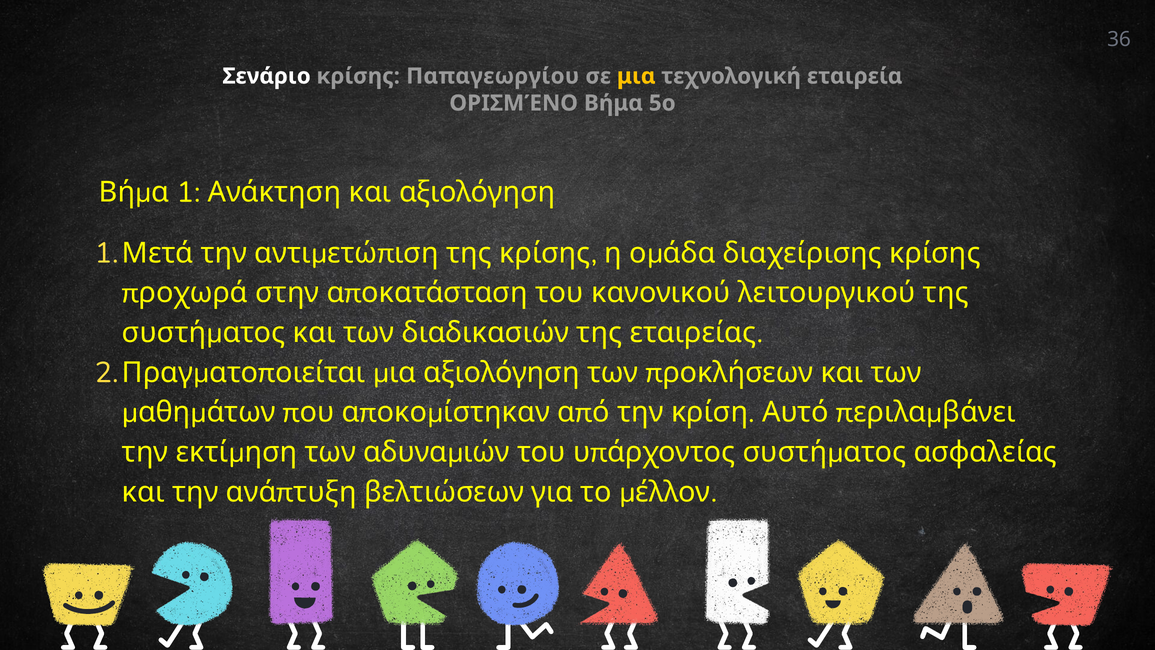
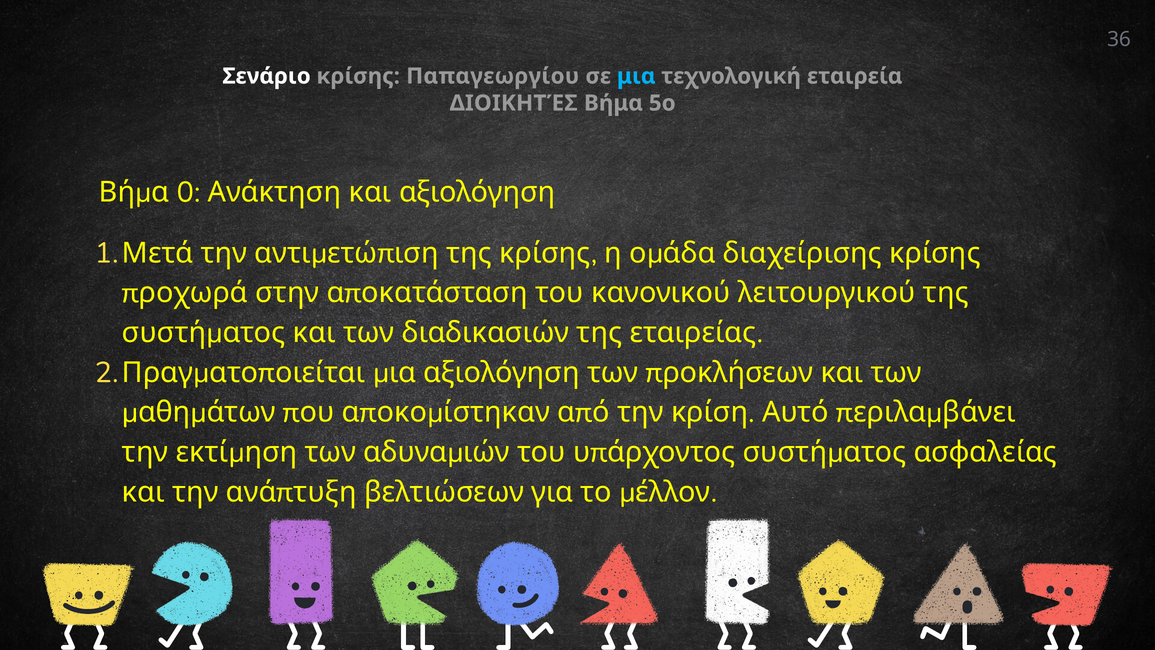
μια colour: yellow -> light blue (636, 76)
ΟΡΙΣΜΈΝΟ: ΟΡΙΣΜΈΝΟ -> ΔΙΟΙΚΗΤΈΣ (514, 103)
1: 1 -> 0 (189, 192)
